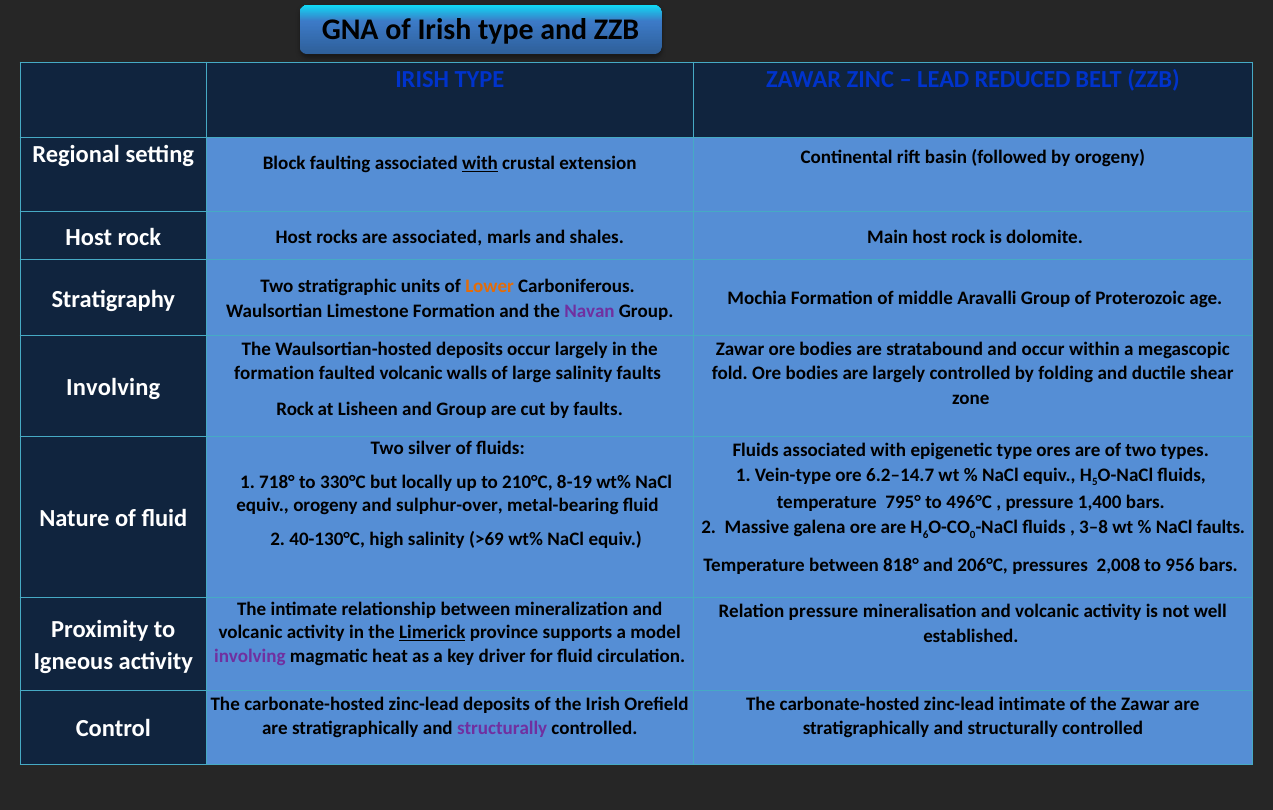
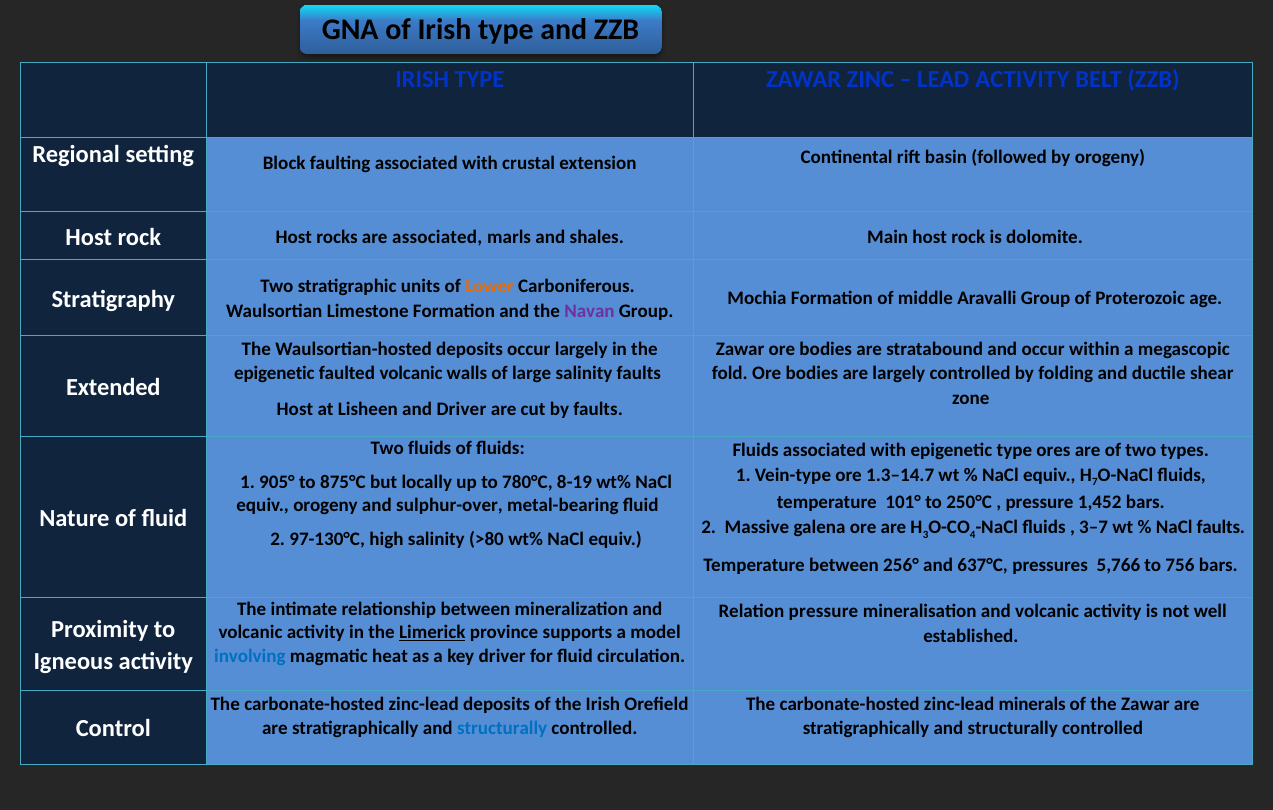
LEAD REDUCED: REDUCED -> ACTIVITY (1022, 80)
with underline: present -> none (480, 163)
formation: formation -> epigenetic (274, 374)
Involving: Involving -> Extended (113, 387)
Rock: Rock -> Host (295, 409)
and Group: Group -> Driver (461, 409)
Two silver: silver -> fluids (430, 448)
6.2–14.7: 6.2–14.7 -> 1.3–14.7 (900, 475)
5: 5 -> 7 (1095, 482)
718°: 718° -> 905° (277, 482)
330°C: 330°C -> 875°C (343, 482)
210°C: 210°C -> 780°C (527, 482)
795°: 795° -> 101° (903, 502)
496°C: 496°C -> 250°C (969, 502)
1,400: 1,400 -> 1,452 (1100, 502)
6: 6 -> 3 (926, 535)
0: 0 -> 4 (973, 535)
3–8: 3–8 -> 3–7 (1094, 527)
40-130°C: 40-130°C -> 97-130°C (327, 540)
>69: >69 -> >80 (487, 540)
818°: 818° -> 256° (901, 566)
206°C: 206°C -> 637°C (983, 566)
2,008: 2,008 -> 5,766 (1118, 566)
956: 956 -> 756 (1180, 566)
involving colour: purple -> blue (250, 656)
zinc-lead intimate: intimate -> minerals (1032, 704)
structurally colour: purple -> blue (502, 729)
